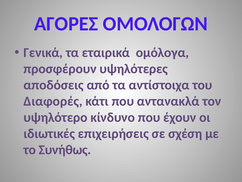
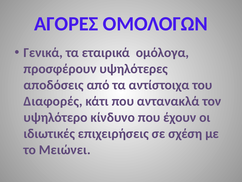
Συνήθως: Συνήθως -> Μειώνει (65, 149)
